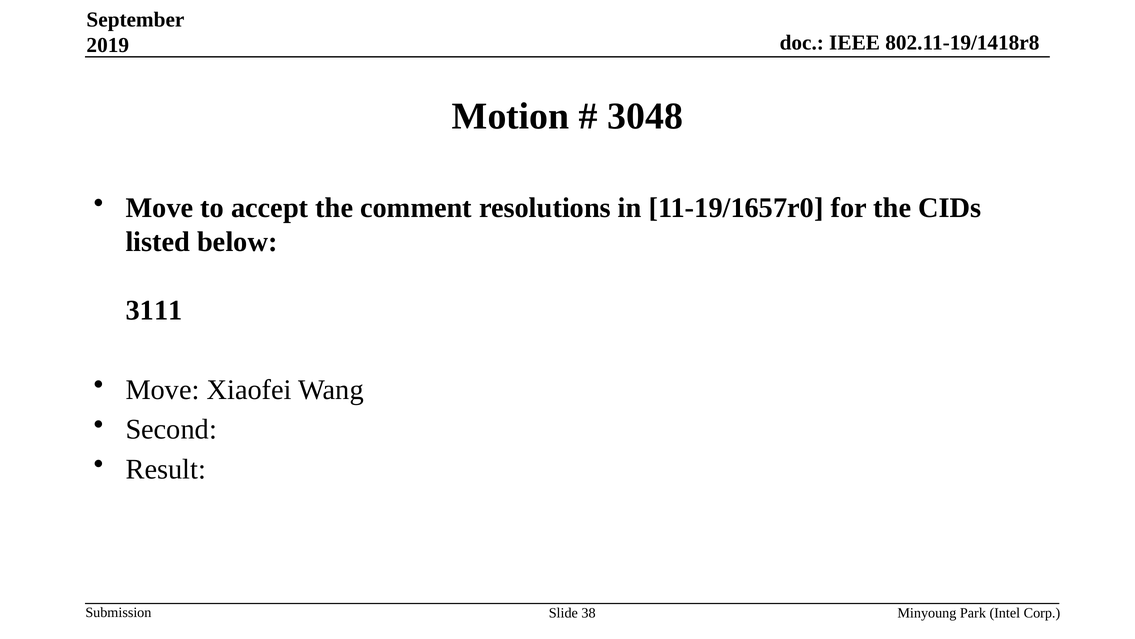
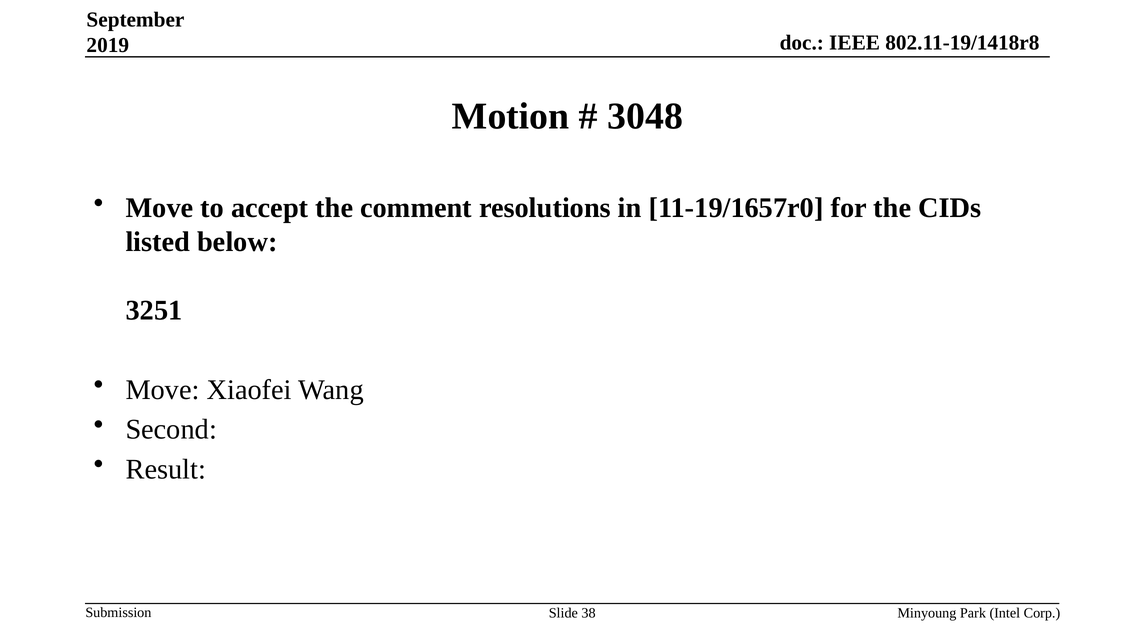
3111: 3111 -> 3251 (154, 310)
